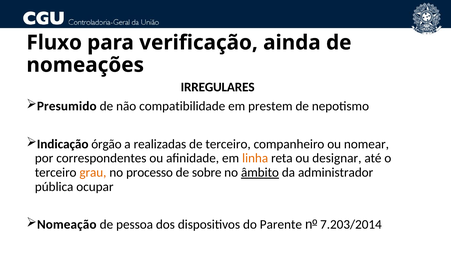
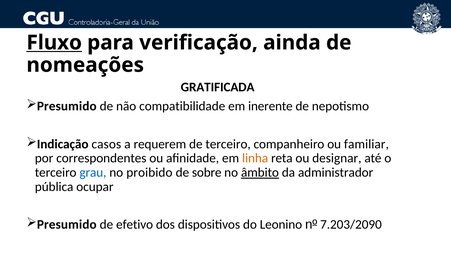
Fluxo underline: none -> present (54, 43)
IRREGULARES: IRREGULARES -> GRATIFICADA (218, 87)
prestem: prestem -> inerente (270, 106)
órgão: órgão -> casos (106, 144)
realizadas: realizadas -> requerem (160, 144)
nomear: nomear -> familiar (366, 144)
grau colour: orange -> blue (93, 172)
processo: processo -> proibido (149, 172)
Nomeação: Nomeação -> Presumido (67, 224)
pessoa: pessoa -> efetivo (135, 224)
Parente: Parente -> Leonino (281, 224)
7.203/2014: 7.203/2014 -> 7.203/2090 (351, 224)
